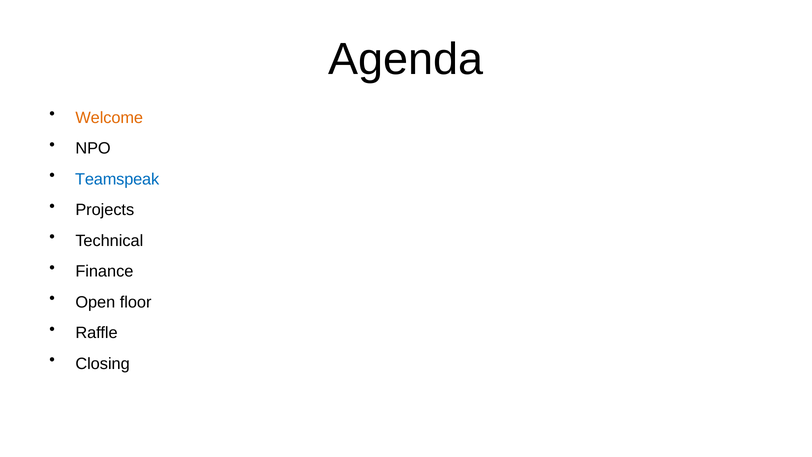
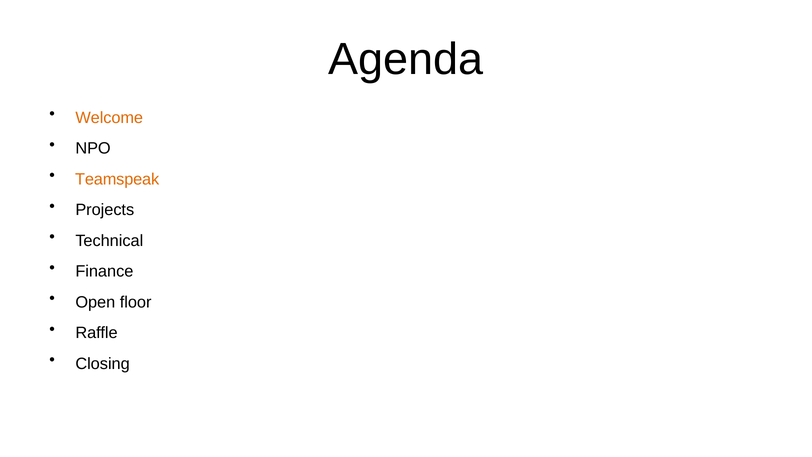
Teamspeak colour: blue -> orange (117, 179)
